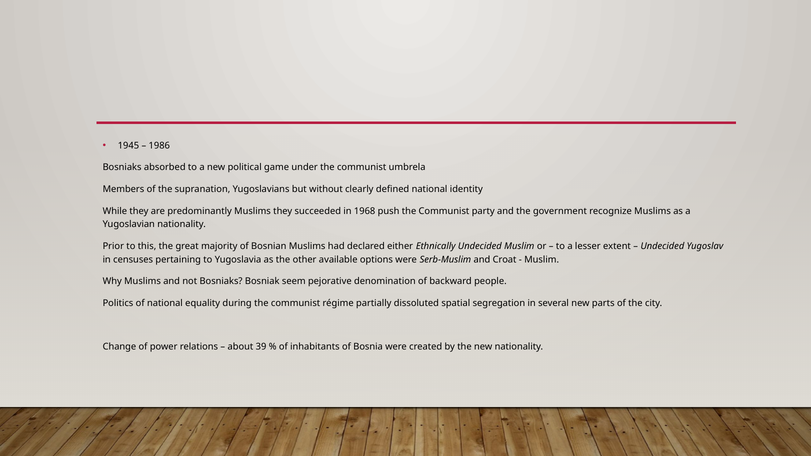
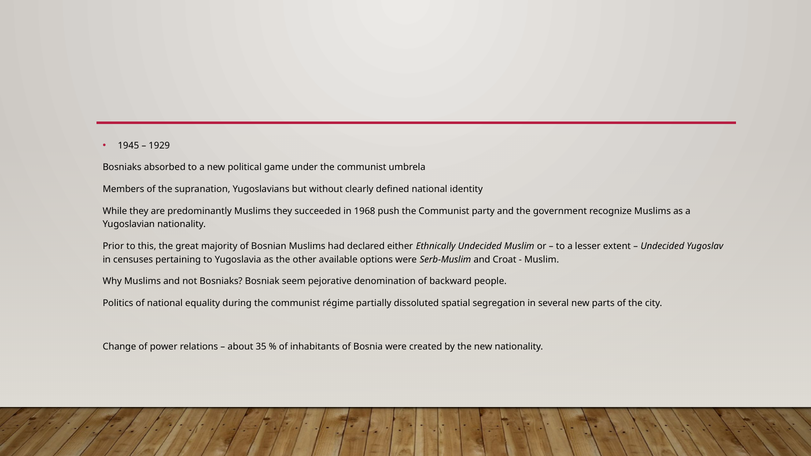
1986: 1986 -> 1929 (159, 146)
39: 39 -> 35 (261, 347)
